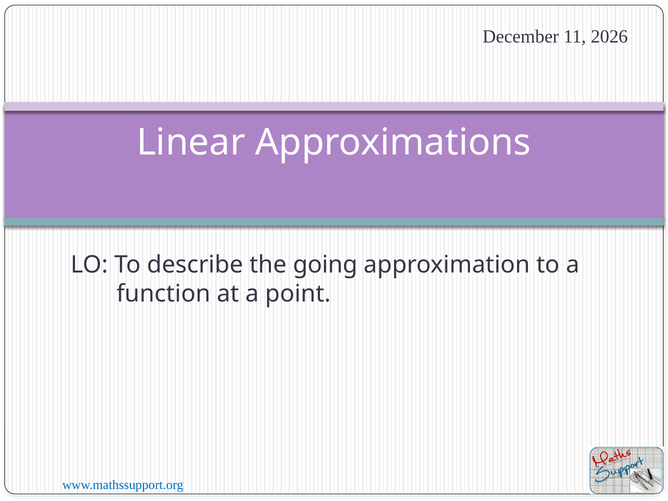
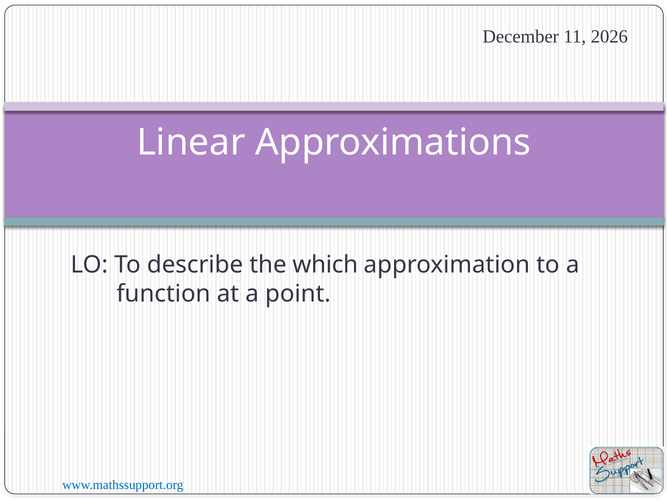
going: going -> which (325, 265)
